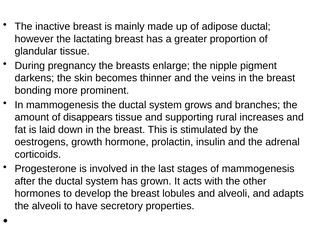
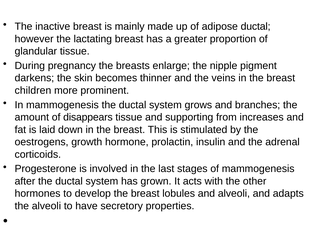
bonding: bonding -> children (33, 90)
rural: rural -> from (226, 117)
